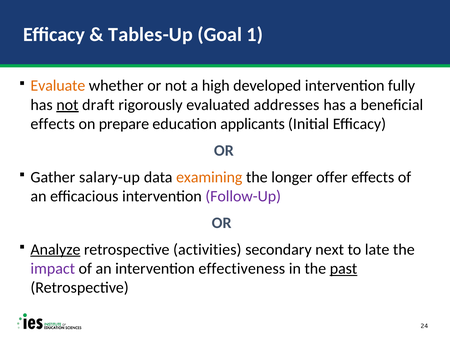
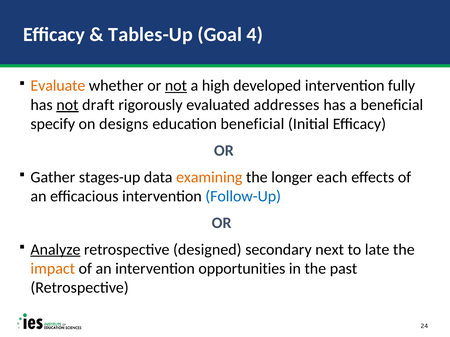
1: 1 -> 4 (255, 35)
not underline: none -> present (176, 86)
effects: effects -> specify (53, 124)
prepare: prepare -> designs (124, 124)
education applicants: applicants -> beneficial (252, 124)
salary-up: salary-up -> stages-up (110, 177)
offer: offer -> each (332, 177)
Follow-Up colour: purple -> blue (243, 197)
activities: activities -> designed (207, 250)
impact colour: purple -> orange (53, 269)
effectiveness: effectiveness -> opportunities (242, 269)
past underline: present -> none (343, 269)
